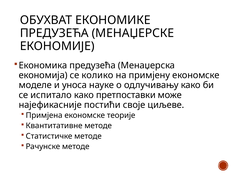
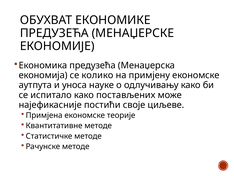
моделе: моделе -> аутпута (35, 85)
претпоставки: претпоставки -> постављених (126, 95)
